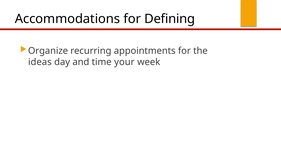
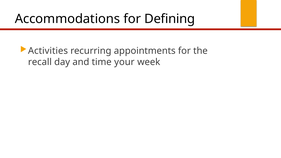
Organize: Organize -> Activities (48, 51)
ideas: ideas -> recall (40, 62)
